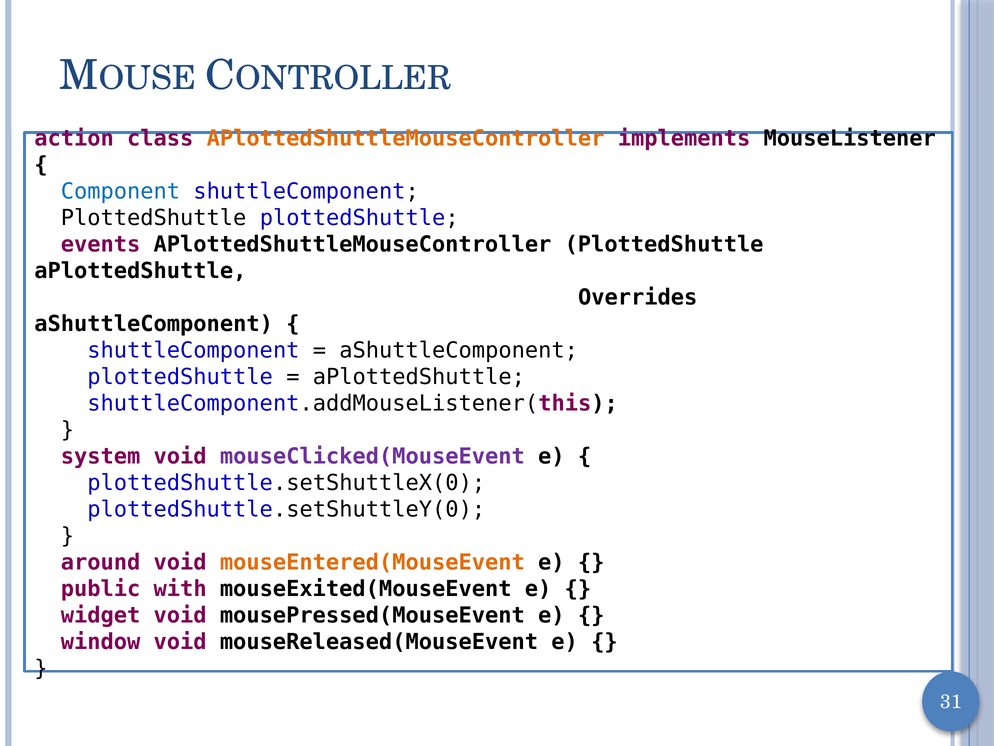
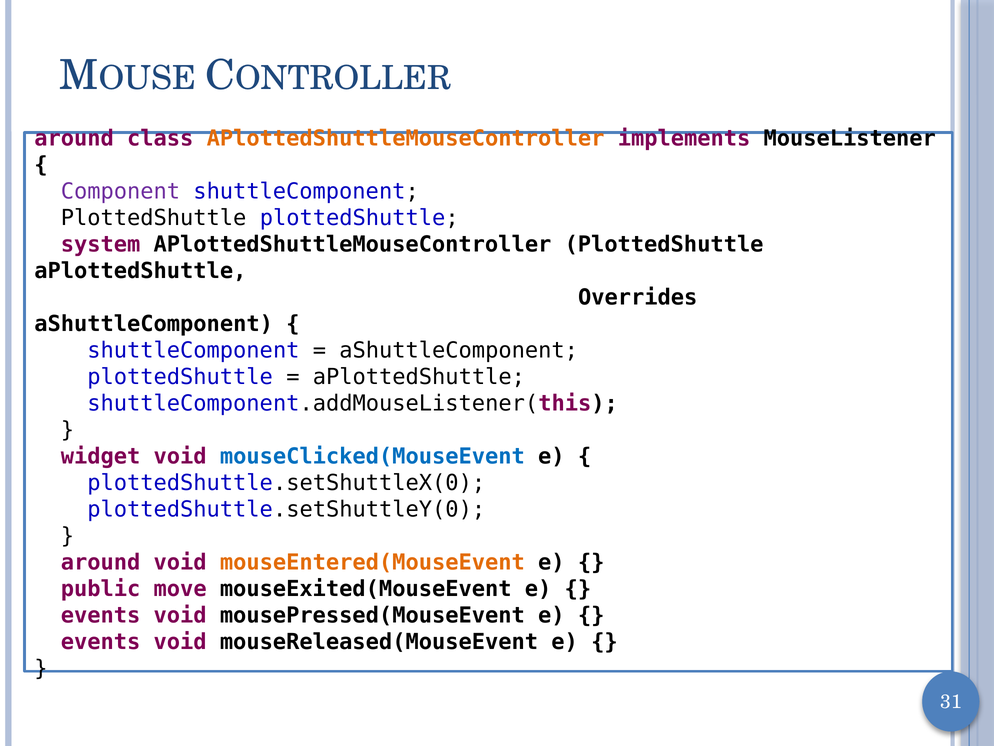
action: action -> around (74, 138)
Component colour: blue -> purple (120, 191)
events: events -> system (101, 244)
system: system -> widget (101, 456)
mouseClicked(MouseEvent colour: purple -> blue (372, 456)
with: with -> move (180, 589)
widget: widget -> events (101, 615)
window: window -> events (101, 642)
